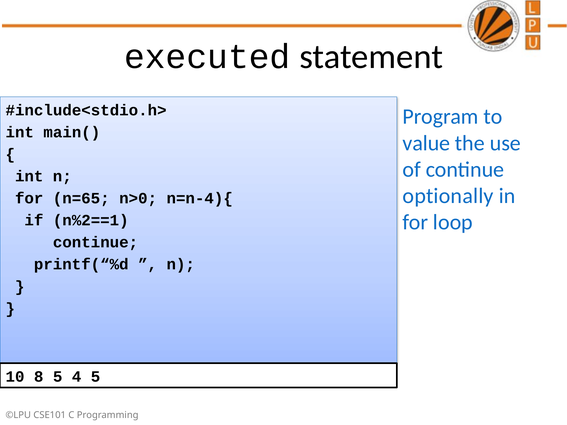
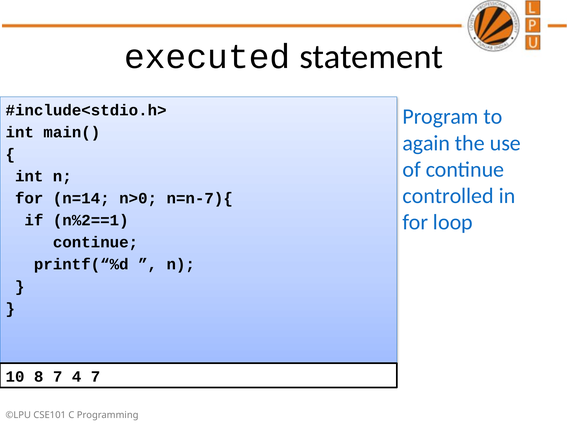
value: value -> again (426, 143)
optionally: optionally -> controlled (448, 196)
n=65: n=65 -> n=14 (81, 198)
n=n-4){: n=n-4){ -> n=n-7){ (200, 198)
8 5: 5 -> 7 (58, 377)
4 5: 5 -> 7 (95, 377)
